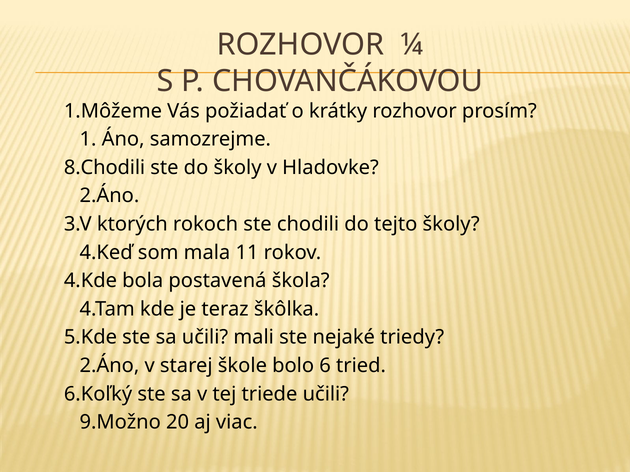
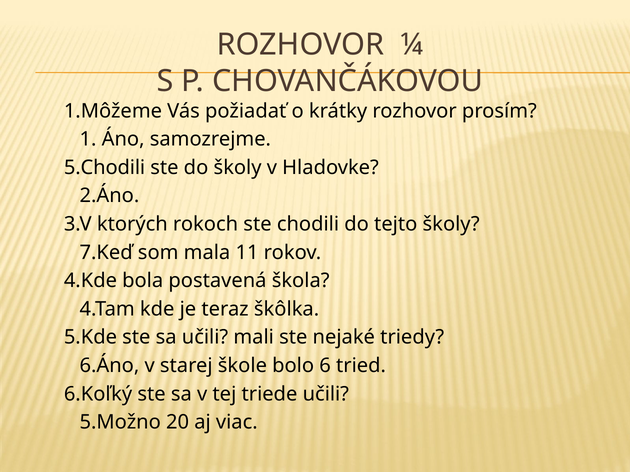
8.Chodili: 8.Chodili -> 5.Chodili (105, 168)
4.Keď: 4.Keď -> 7.Keď (106, 253)
2.Áno: 2.Áno -> 6.Áno (109, 366)
9.Možno: 9.Možno -> 5.Možno (120, 423)
